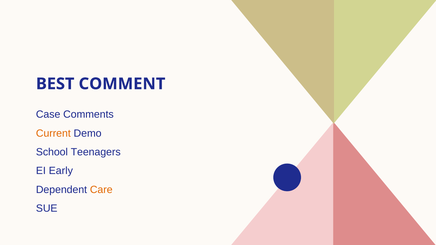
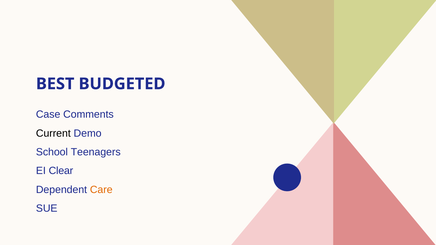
COMMENT: COMMENT -> BUDGETED (122, 84)
Current colour: orange -> black (53, 133)
Early: Early -> Clear (61, 171)
